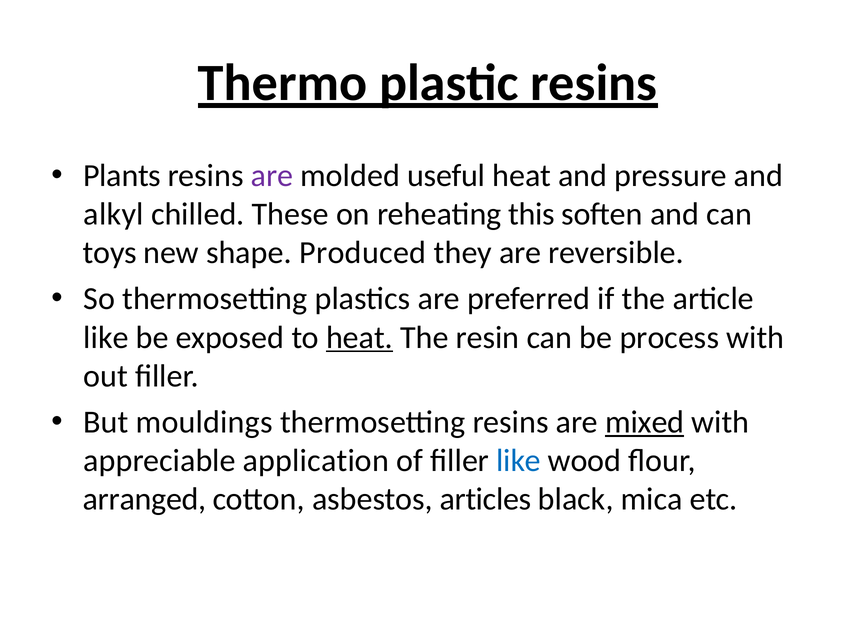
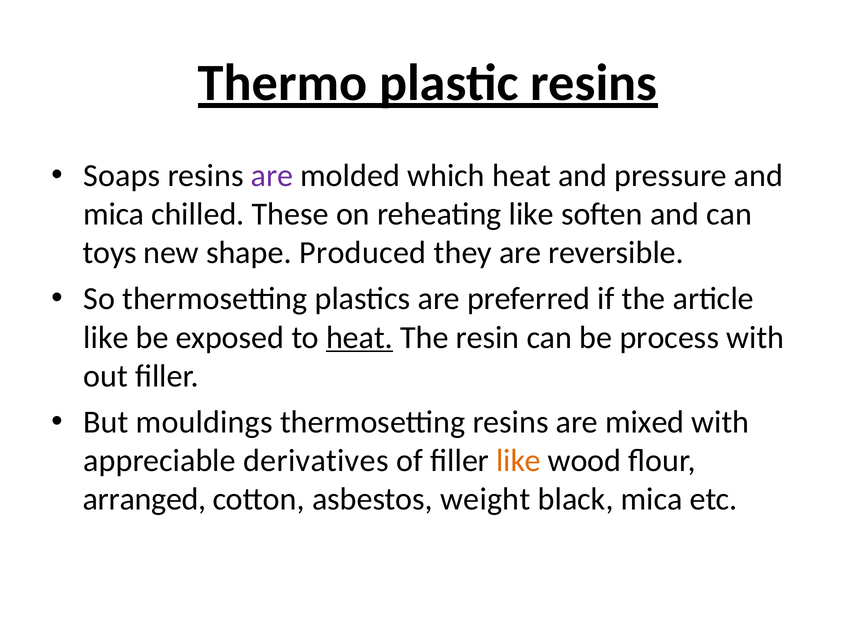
Plants: Plants -> Soaps (122, 176)
useful: useful -> which (446, 176)
alkyl: alkyl -> mica (114, 214)
reheating this: this -> like (531, 214)
mixed underline: present -> none (645, 422)
application: application -> derivatives (316, 461)
like colour: blue -> orange (519, 461)
articles: articles -> weight (485, 499)
